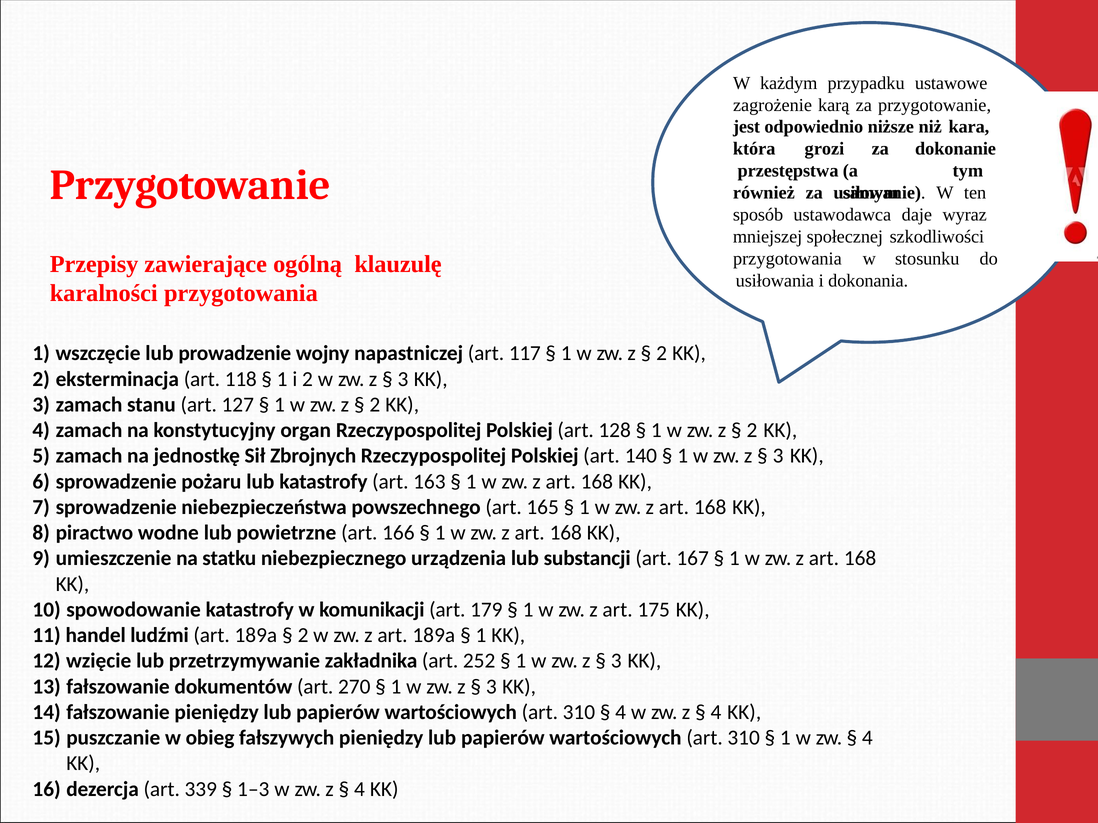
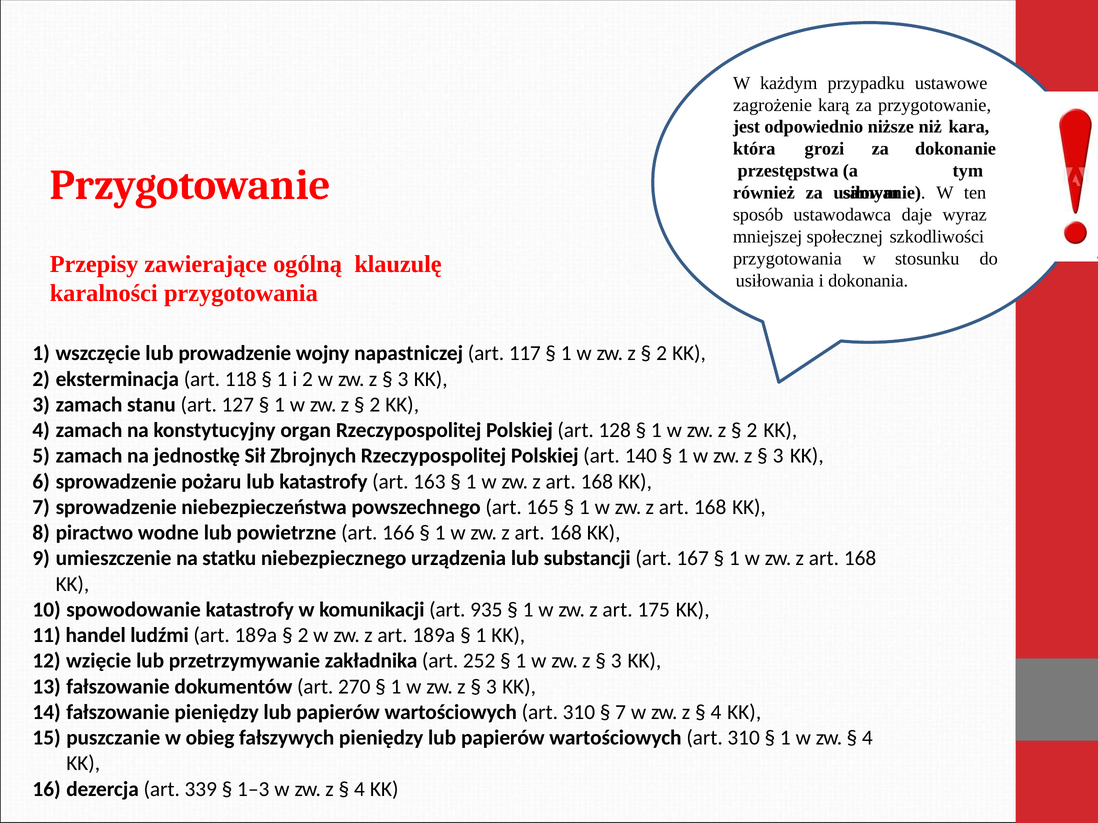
179: 179 -> 935 (486, 610)
4: 4 -> 7 (621, 713)
